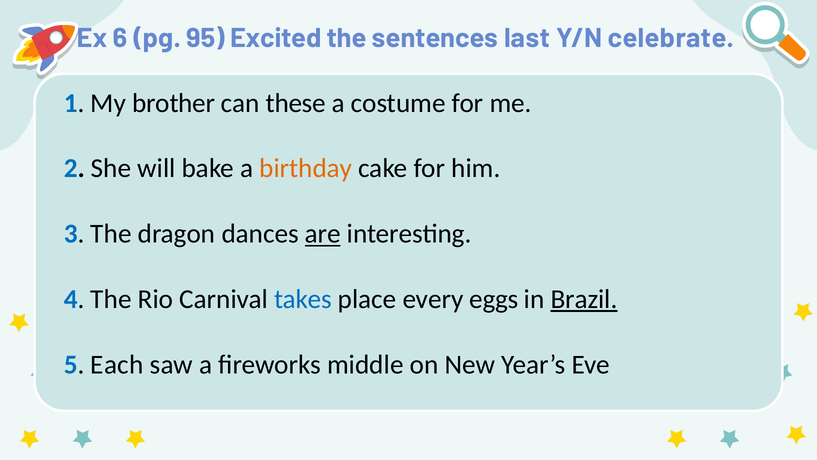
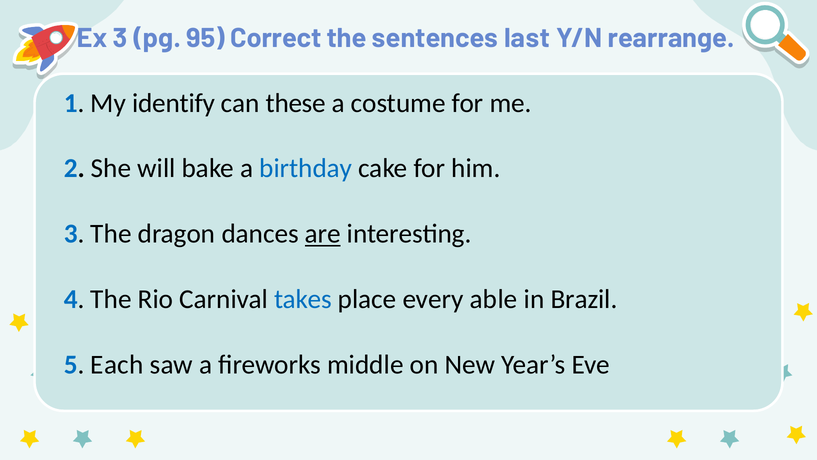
Ex 6: 6 -> 3 (120, 38)
Excited: Excited -> Correct (276, 38)
celebrate: celebrate -> rearrange (671, 38)
brother: brother -> identify (174, 103)
birthday colour: orange -> blue (306, 168)
eggs: eggs -> able (494, 299)
Brazil underline: present -> none (584, 299)
